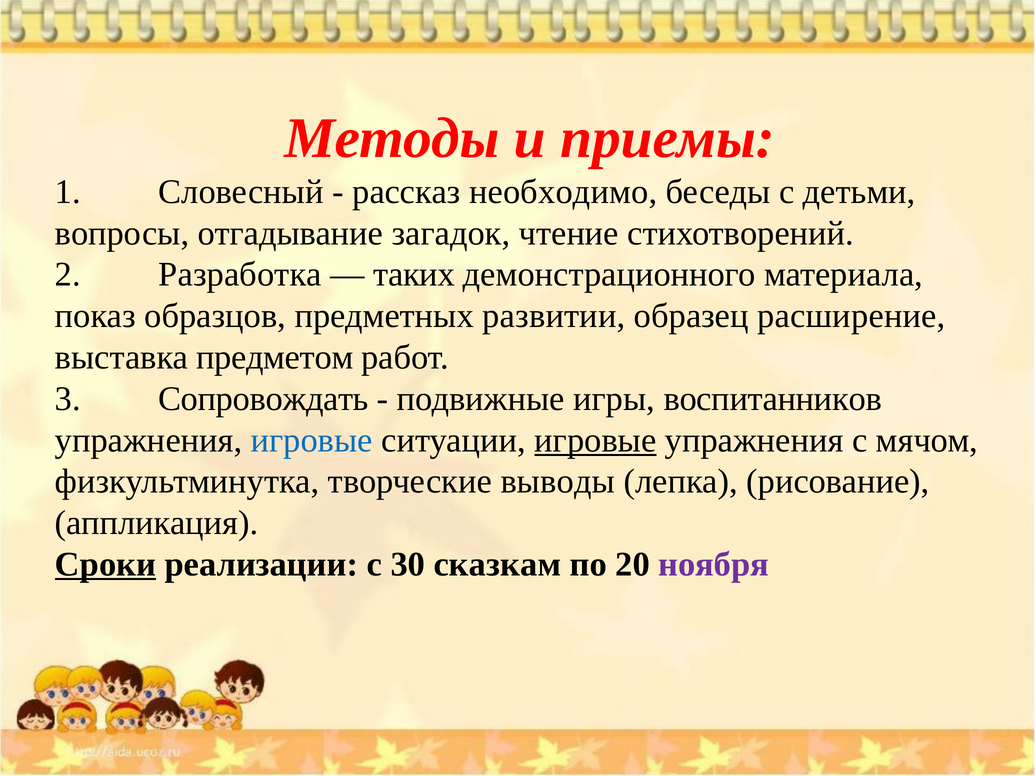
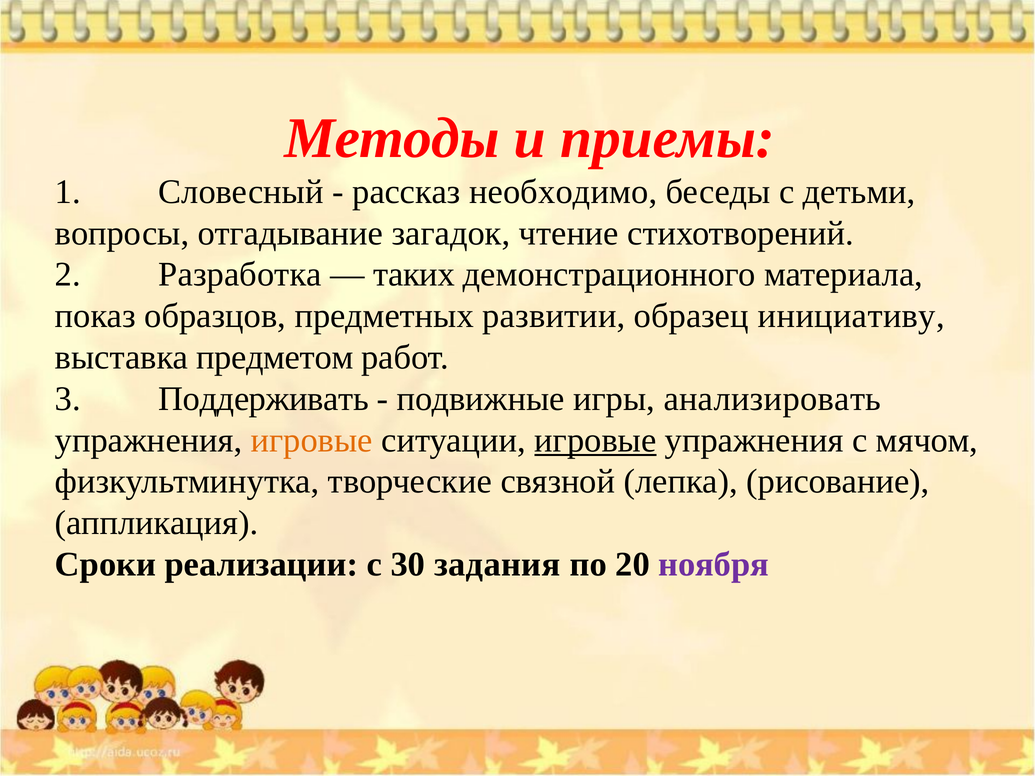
расширение: расширение -> инициативу (851, 316)
Сопровождать: Сопровождать -> Поддерживать (263, 399)
воспитанников: воспитанников -> анализировать (772, 399)
игровые colour: blue -> orange (312, 440)
выводы: выводы -> связной (558, 482)
Сроки underline: present -> none (105, 565)
сказкам: сказкам -> задания (497, 565)
